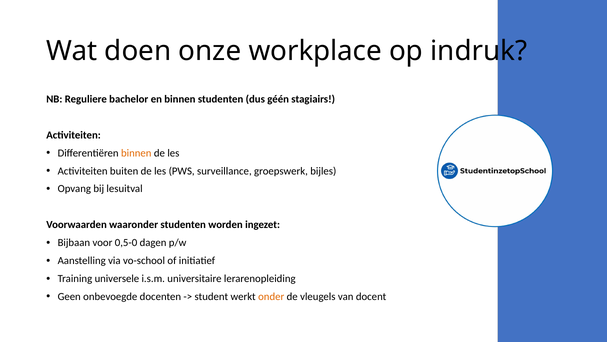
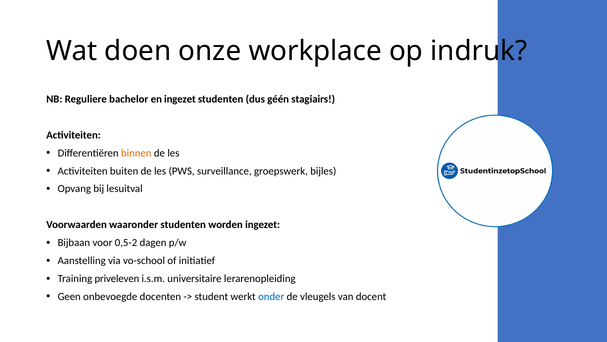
en binnen: binnen -> ingezet (180, 99)
0,5-0: 0,5-0 -> 0,5-2 (126, 242)
universele: universele -> priveleven (117, 278)
onder colour: orange -> blue (271, 296)
